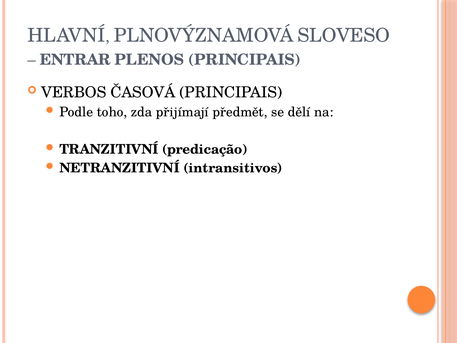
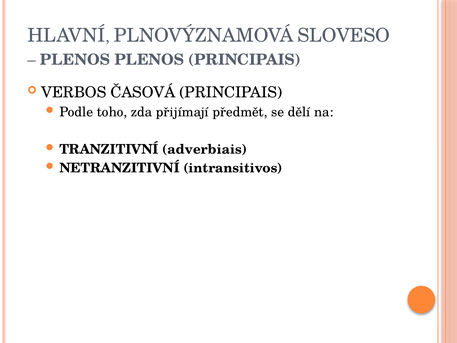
ENTRAR: ENTRAR -> PLENOS (75, 60)
predicação: predicação -> adverbiais (205, 149)
